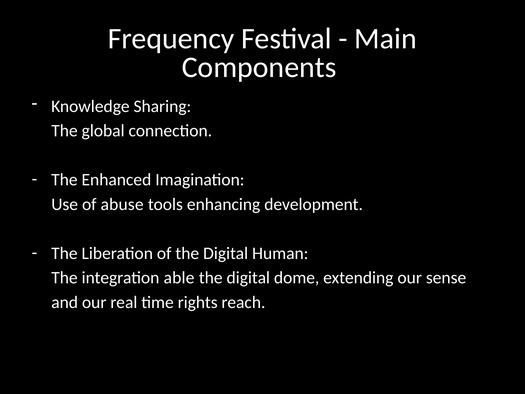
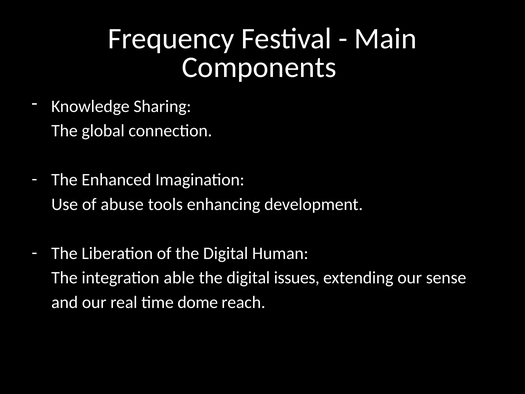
dome: dome -> issues (297, 278)
rights: rights -> dome (198, 302)
